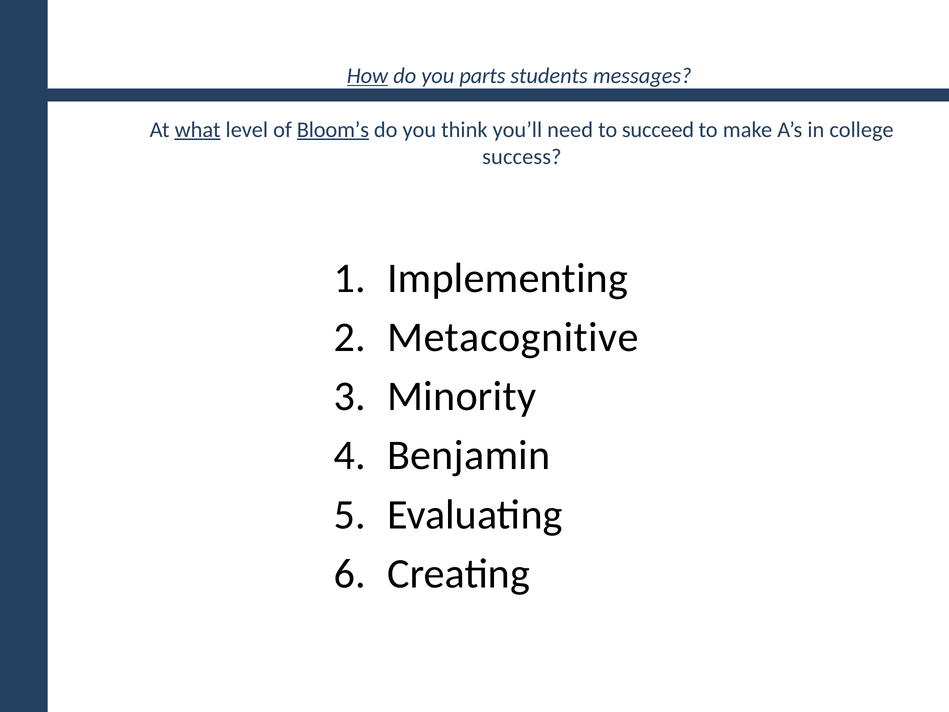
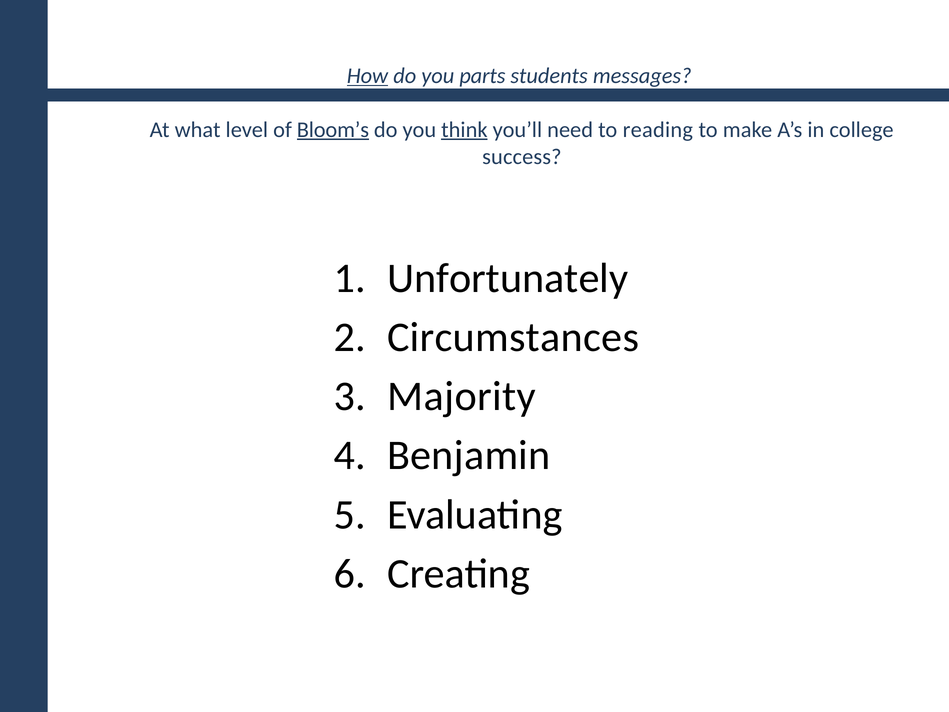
what underline: present -> none (198, 130)
think underline: none -> present (464, 130)
succeed: succeed -> reading (658, 130)
Implementing: Implementing -> Unfortunately (508, 278)
Metacognitive: Metacognitive -> Circumstances (513, 337)
Minority: Minority -> Majority (462, 396)
